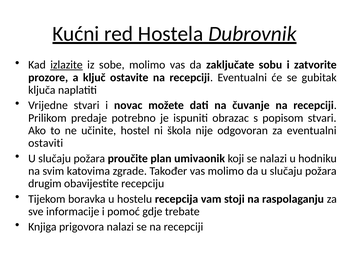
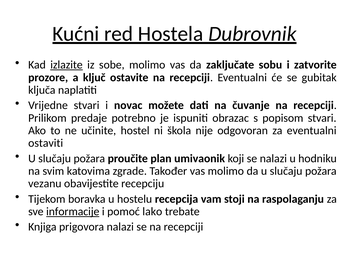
drugim: drugim -> vezanu (45, 183)
informacije underline: none -> present (73, 211)
gdje: gdje -> lako (152, 211)
